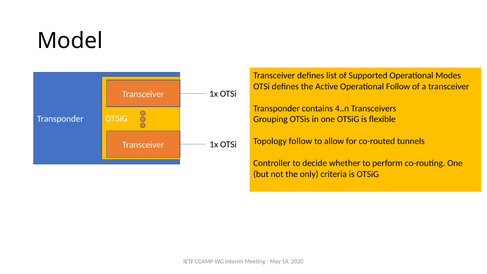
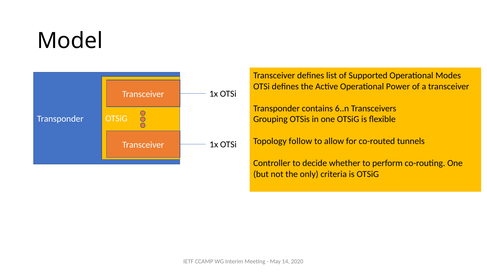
Operational Follow: Follow -> Power (398, 86)
4..n: 4..n -> 6..n (342, 108)
